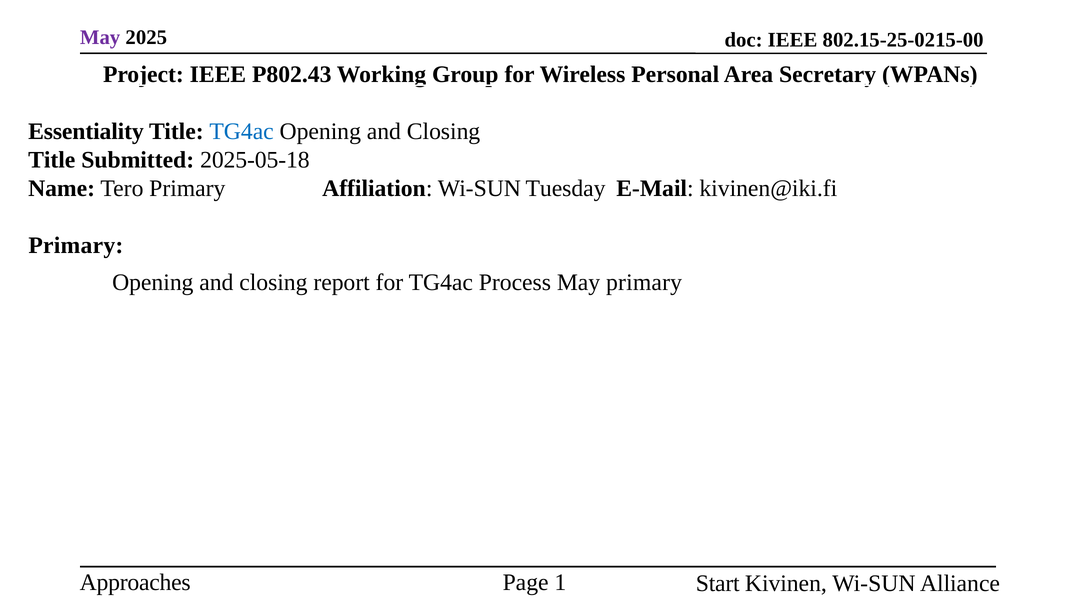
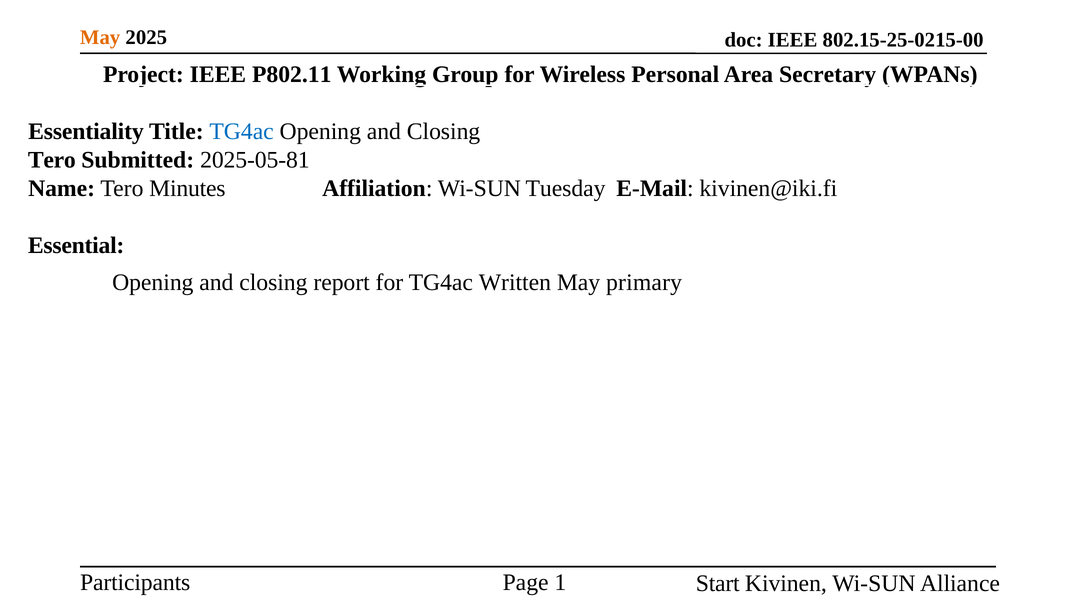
May colour: purple -> orange (100, 37)
P802.43: P802.43 -> P802.11 (292, 75)
Title: Title -> Tero (52, 160)
2025-05-18: 2025-05-18 -> 2025-05-81 (255, 160)
Tero Primary: Primary -> Minutes (187, 188)
Primary: Primary -> Essential (76, 245)
Process: Process -> Written (515, 283)
Approaches: Approaches -> Participants (135, 583)
